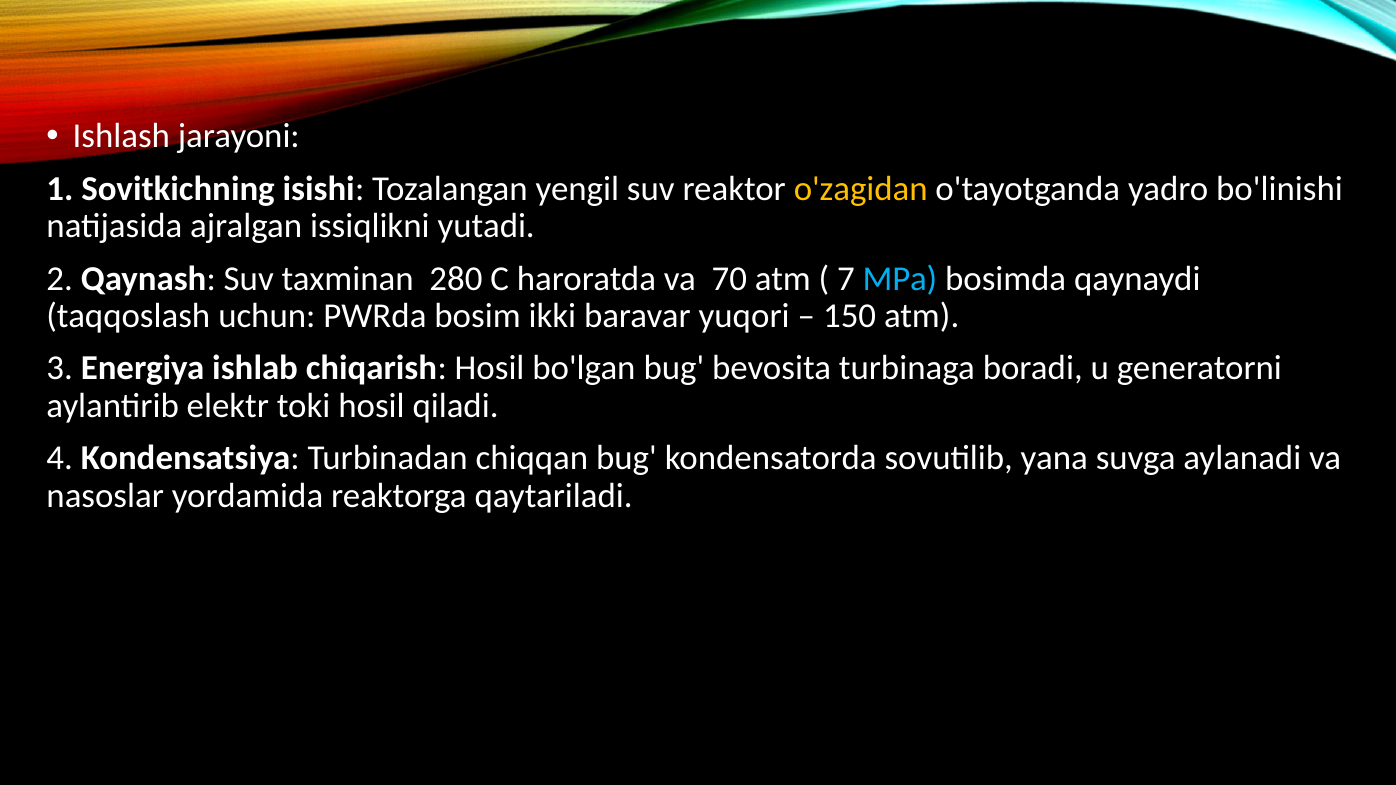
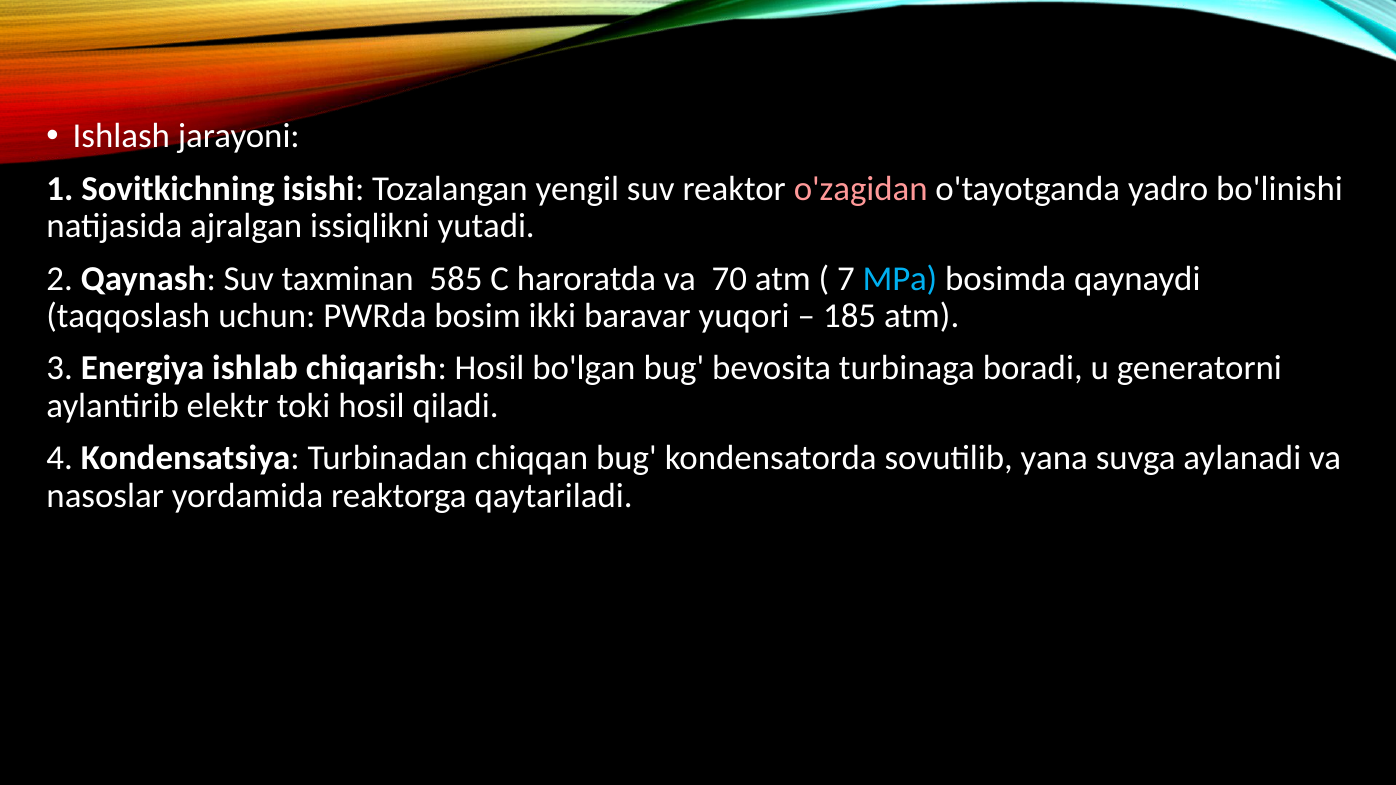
o'zagidan colour: yellow -> pink (861, 189)
280: 280 -> 585 (456, 279)
150: 150 -> 185 (850, 316)
